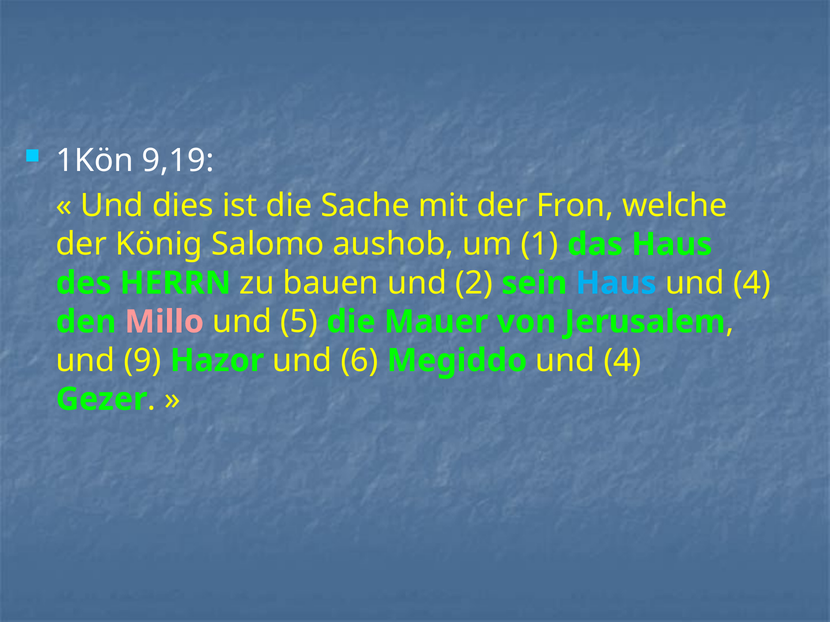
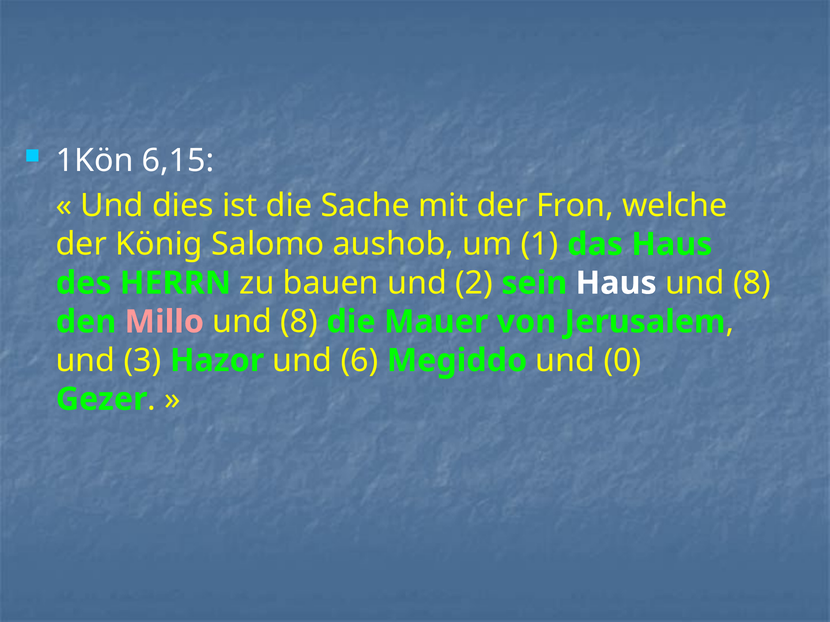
9,19: 9,19 -> 6,15 (178, 161)
Haus colour: light blue -> white (616, 283)
4: 4 -> 8 (752, 283)
5: 5 -> 8 (299, 322)
9: 9 -> 3 (143, 361)
Megiddo und 4: 4 -> 0 (622, 361)
